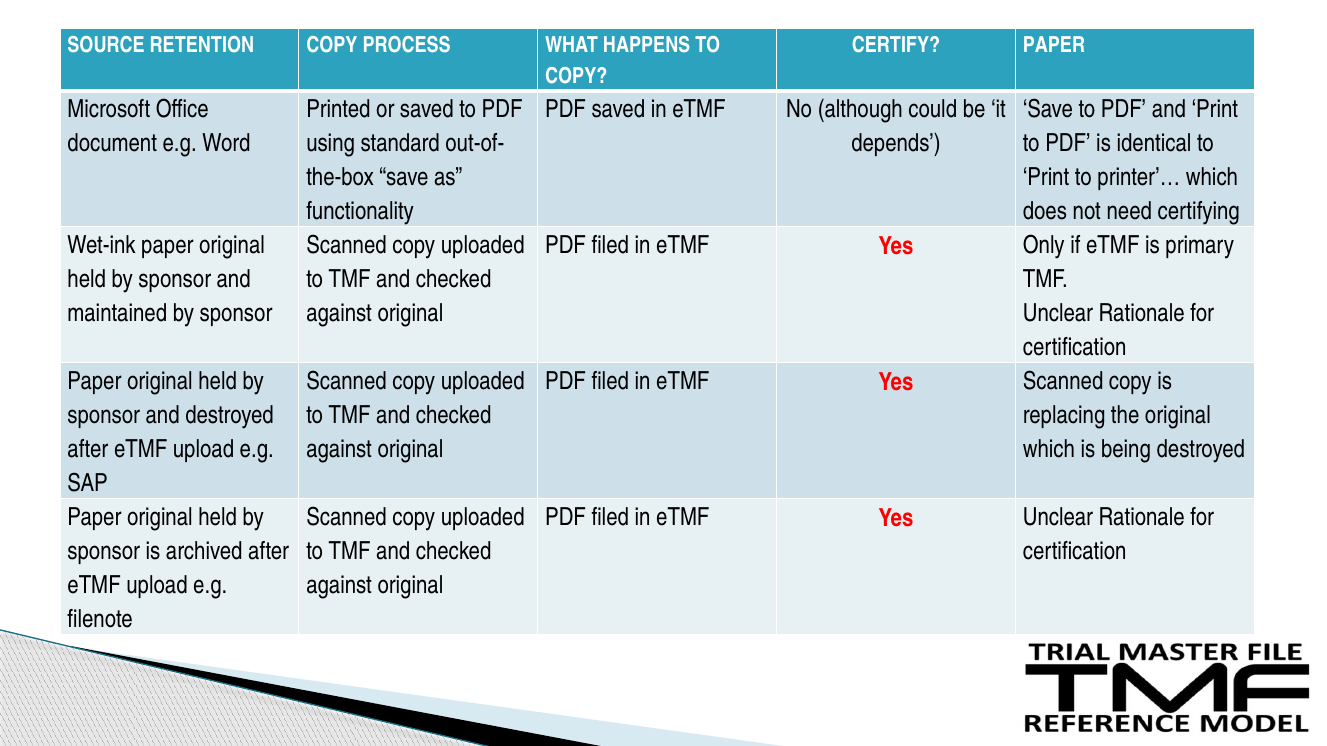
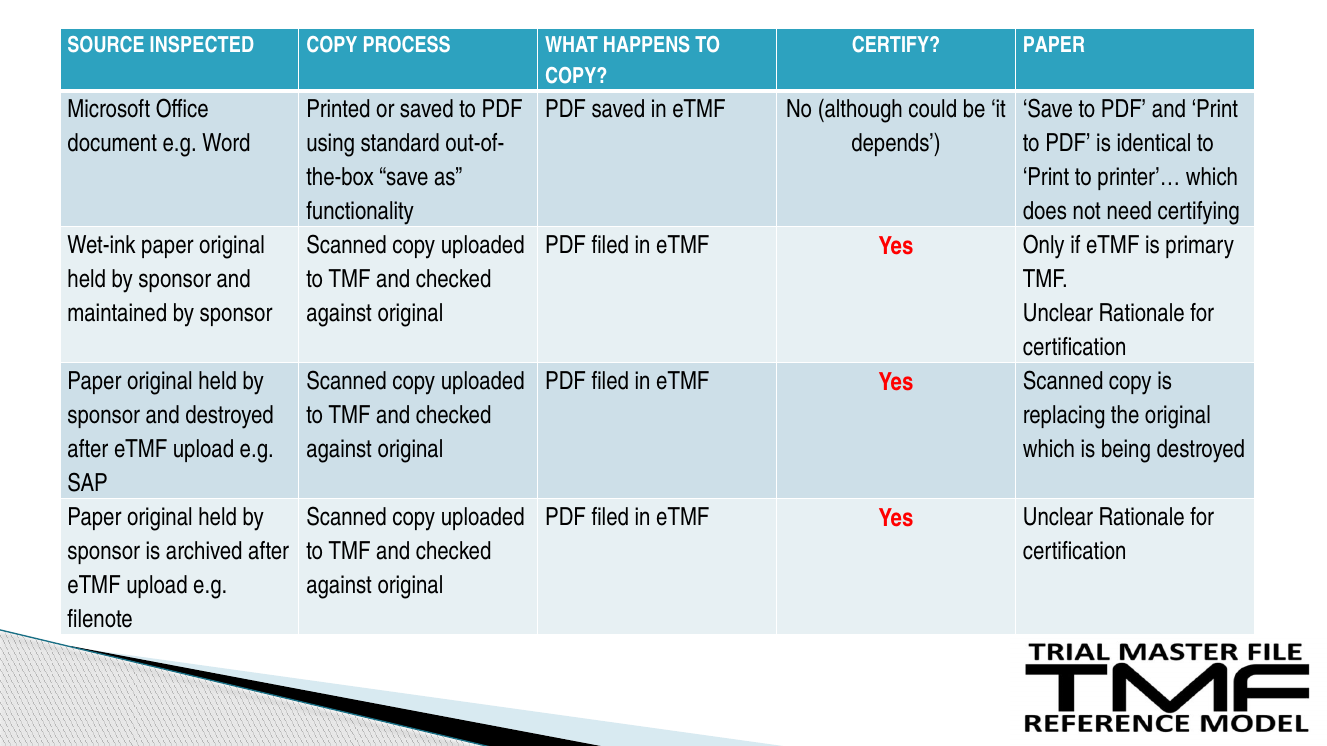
RETENTION: RETENTION -> INSPECTED (202, 45)
